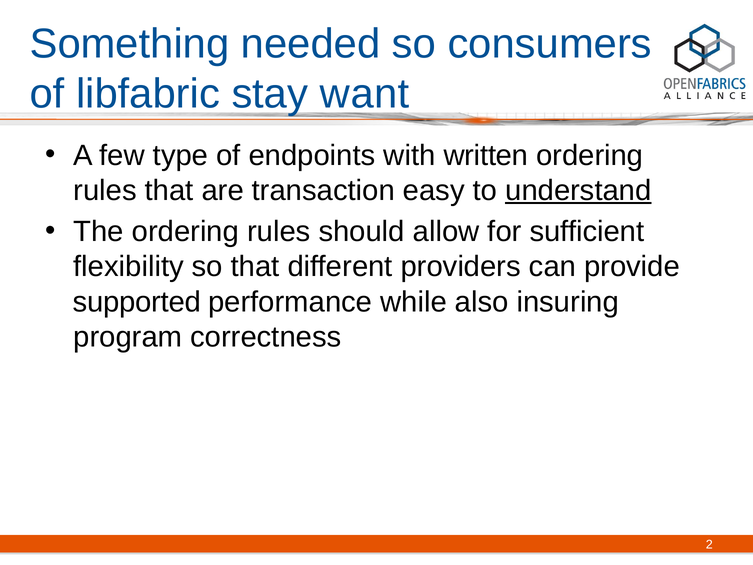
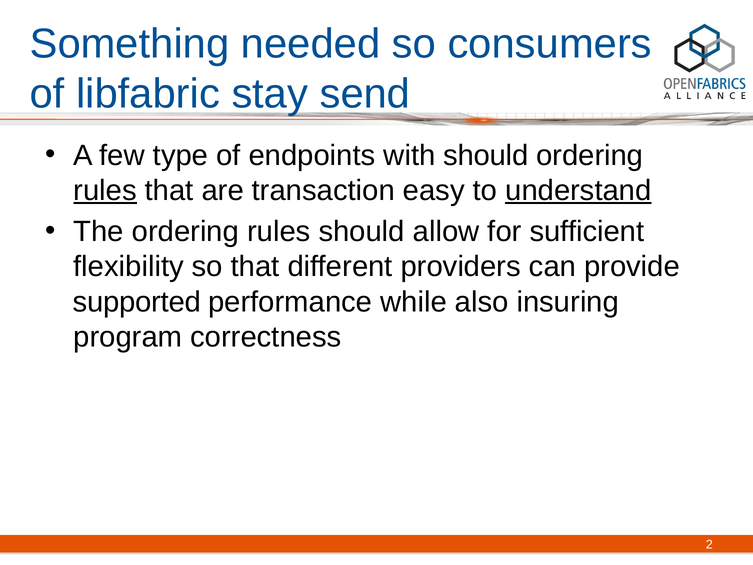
want: want -> send (365, 94)
with written: written -> should (486, 155)
rules underline: none -> present (105, 190)
